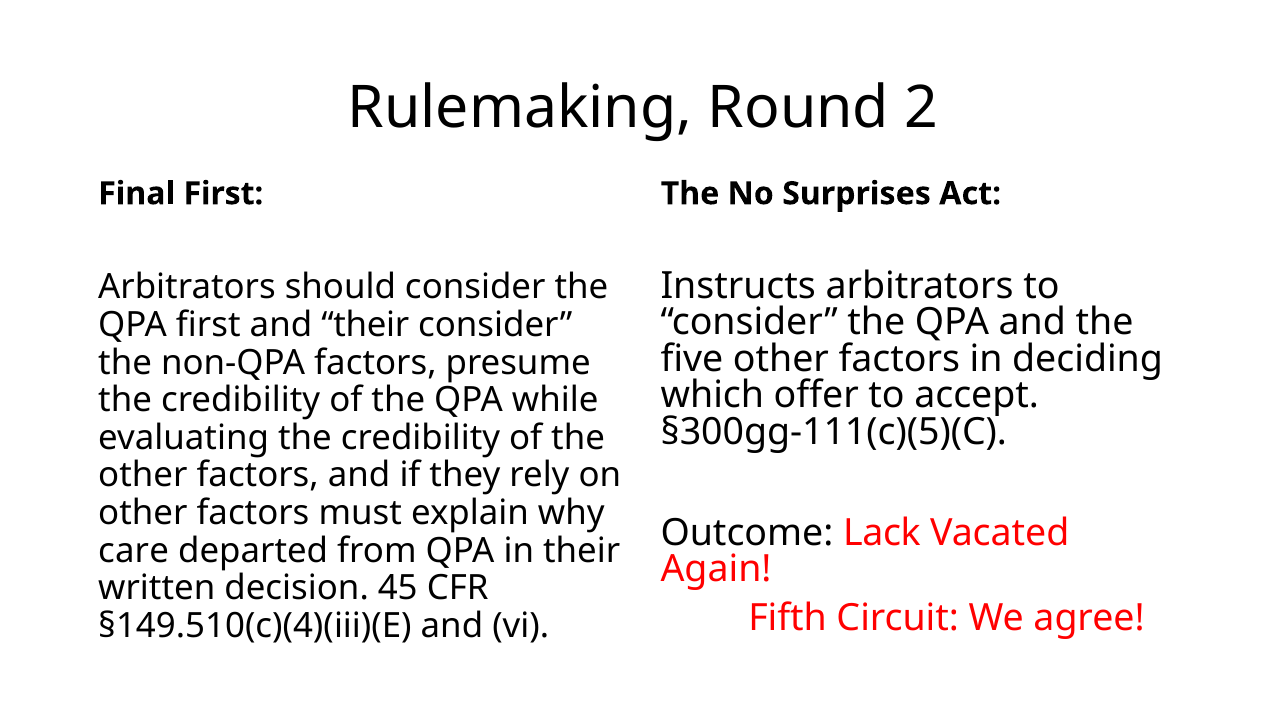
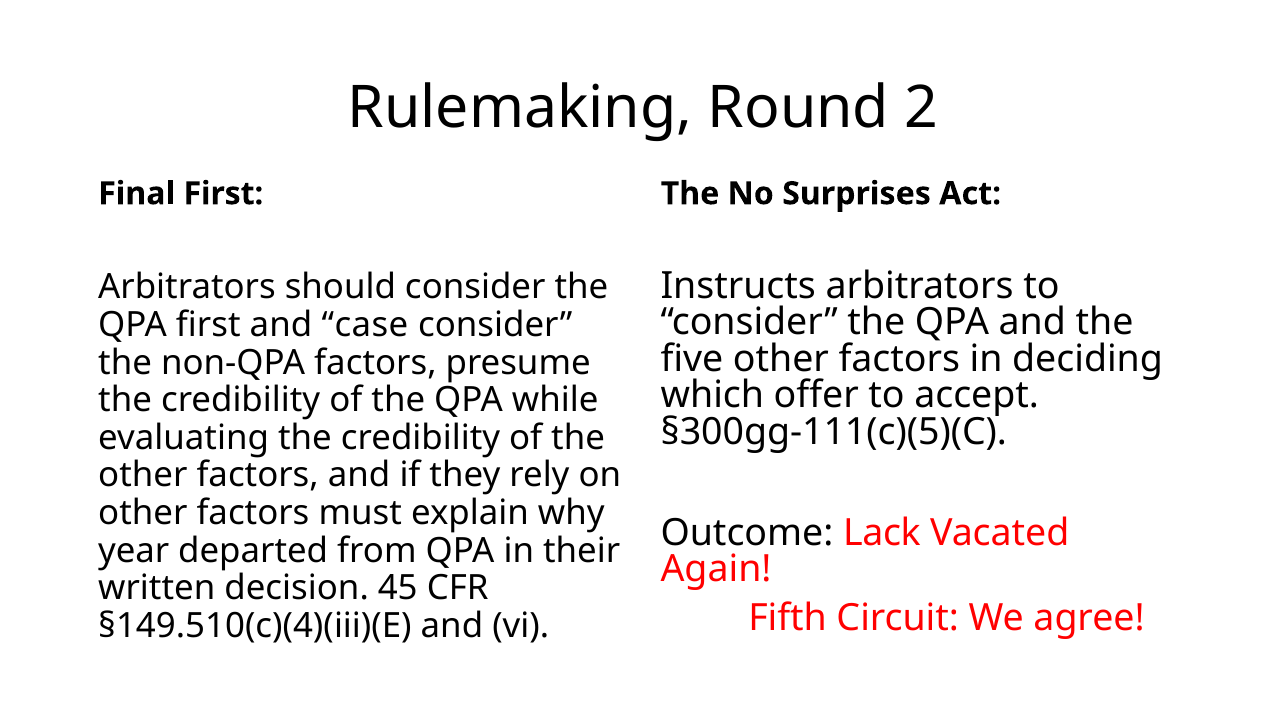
and their: their -> case (365, 325)
care: care -> year (134, 551)
